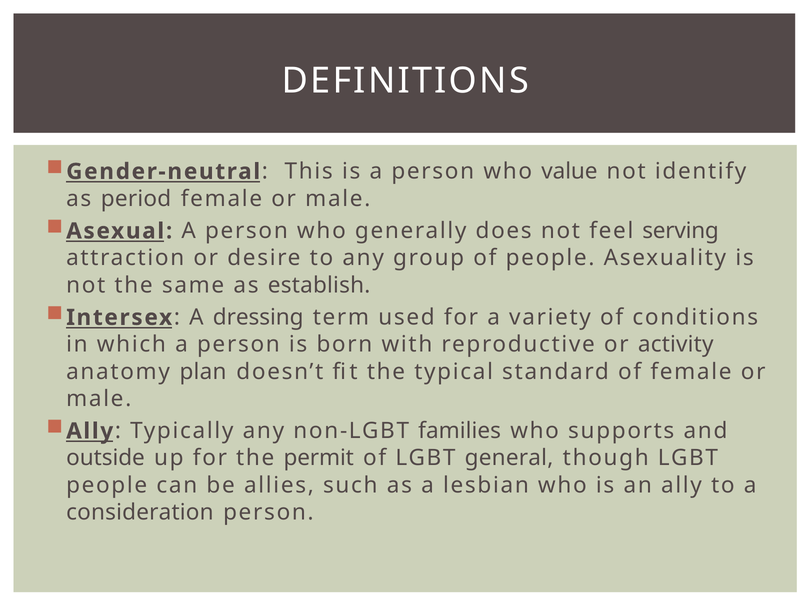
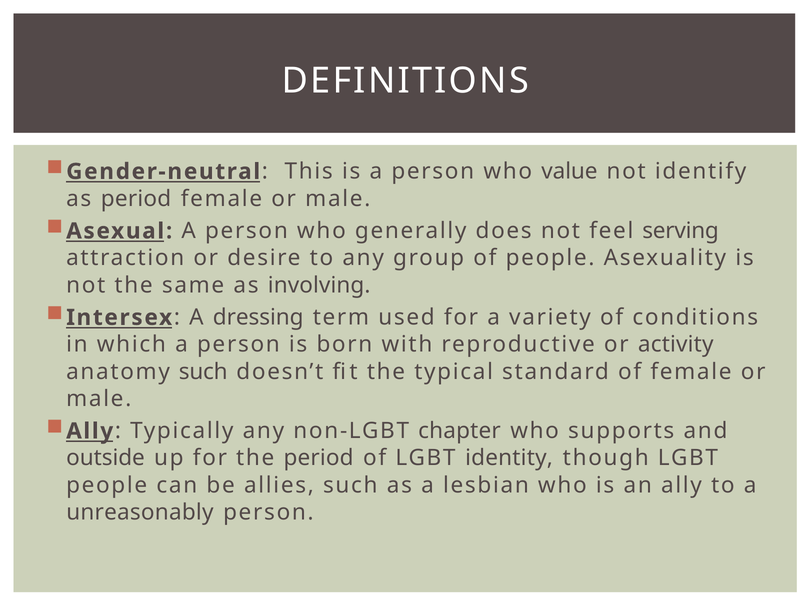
establish: establish -> involving (319, 285)
anatomy plan: plan -> such (203, 372)
families: families -> chapter (460, 431)
the permit: permit -> period (319, 458)
general: general -> identity (509, 458)
consideration: consideration -> unreasonably (140, 512)
